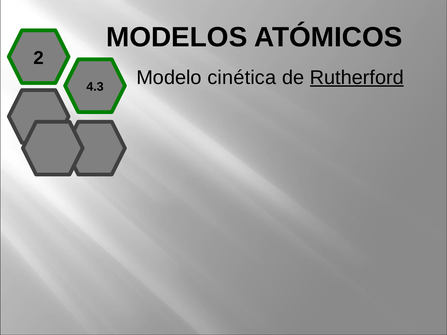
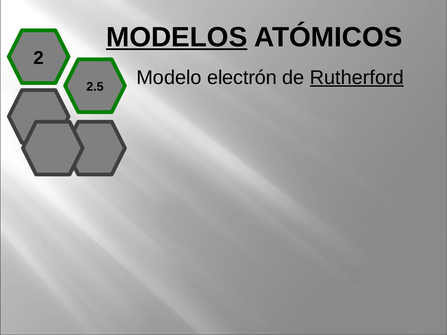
MODELOS underline: none -> present (177, 37)
4.3: 4.3 -> 2.5 (95, 87)
cinética: cinética -> electrón (242, 78)
